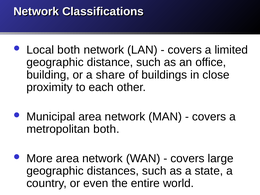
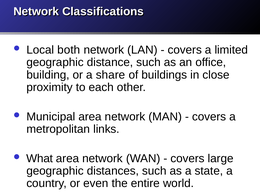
metropolitan both: both -> links (106, 129)
More: More -> What (40, 158)
